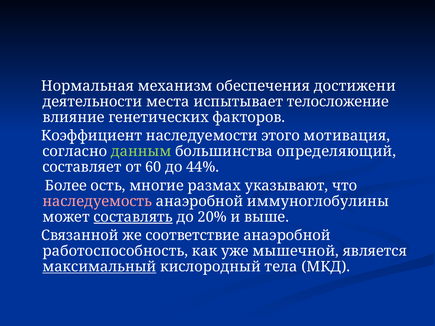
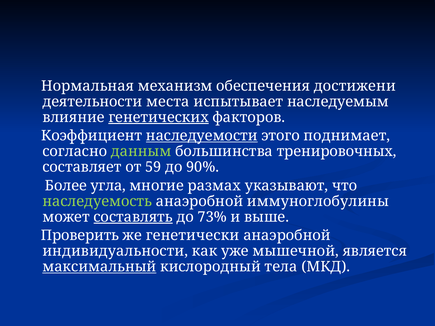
телосложение: телосложение -> наследуемым (338, 102)
генетических underline: none -> present (159, 117)
наследуемости underline: none -> present (202, 136)
мотивация: мотивация -> поднимает (347, 136)
определяющий: определяющий -> тренировочных (337, 152)
60: 60 -> 59 (153, 167)
44%: 44% -> 90% (203, 167)
ость: ость -> угла (108, 186)
наследуемость colour: pink -> light green (97, 201)
20%: 20% -> 73% (212, 217)
Связанной: Связанной -> Проверить (80, 236)
соответствие: соответствие -> генетически (193, 236)
работоспособность: работоспособность -> индивидуальности (115, 251)
